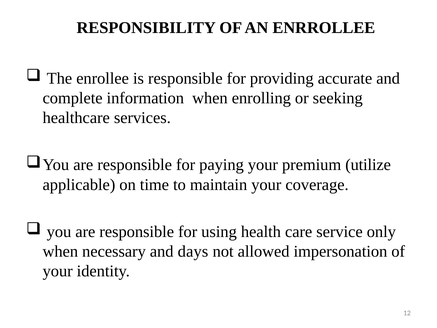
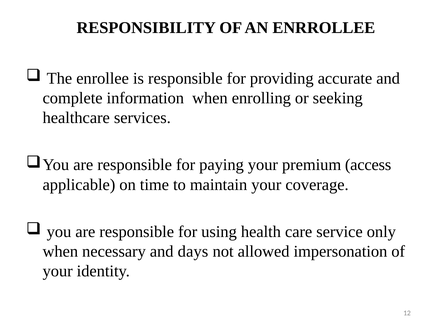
utilize: utilize -> access (368, 165)
